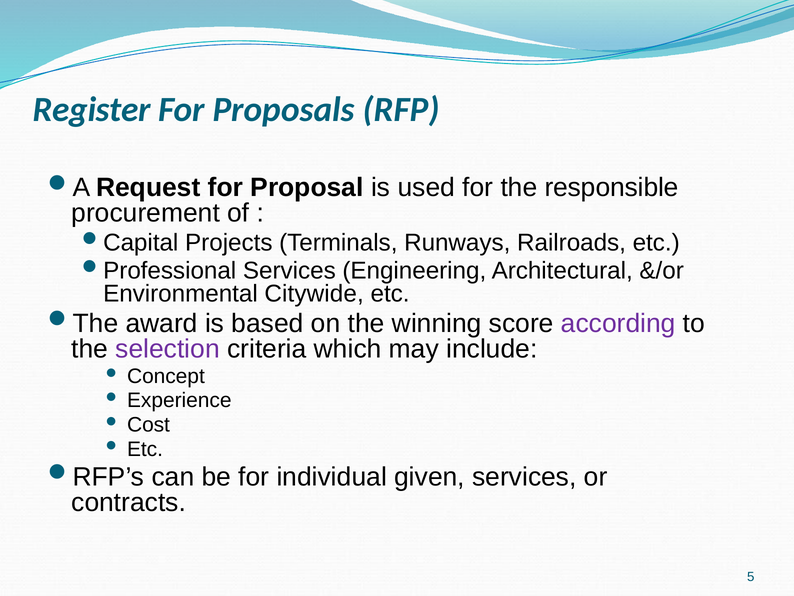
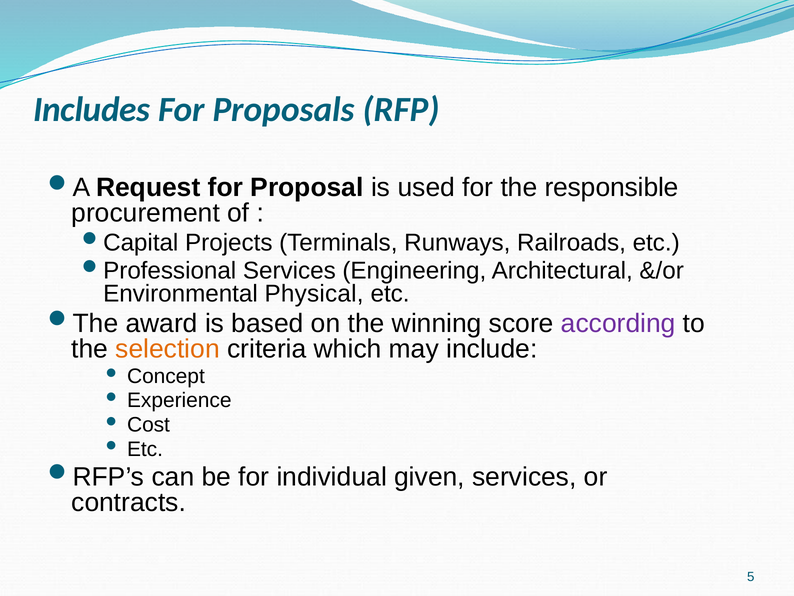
Register: Register -> Includes (92, 110)
Citywide: Citywide -> Physical (314, 294)
selection colour: purple -> orange (168, 349)
